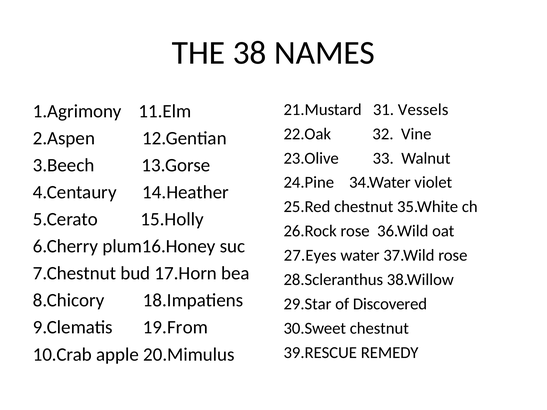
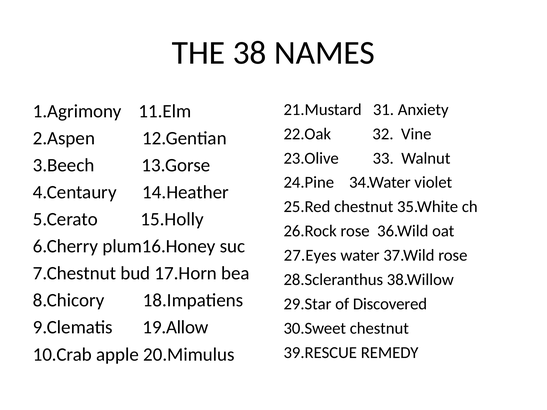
Vessels: Vessels -> Anxiety (423, 110)
19.From: 19.From -> 19.Allow (176, 328)
